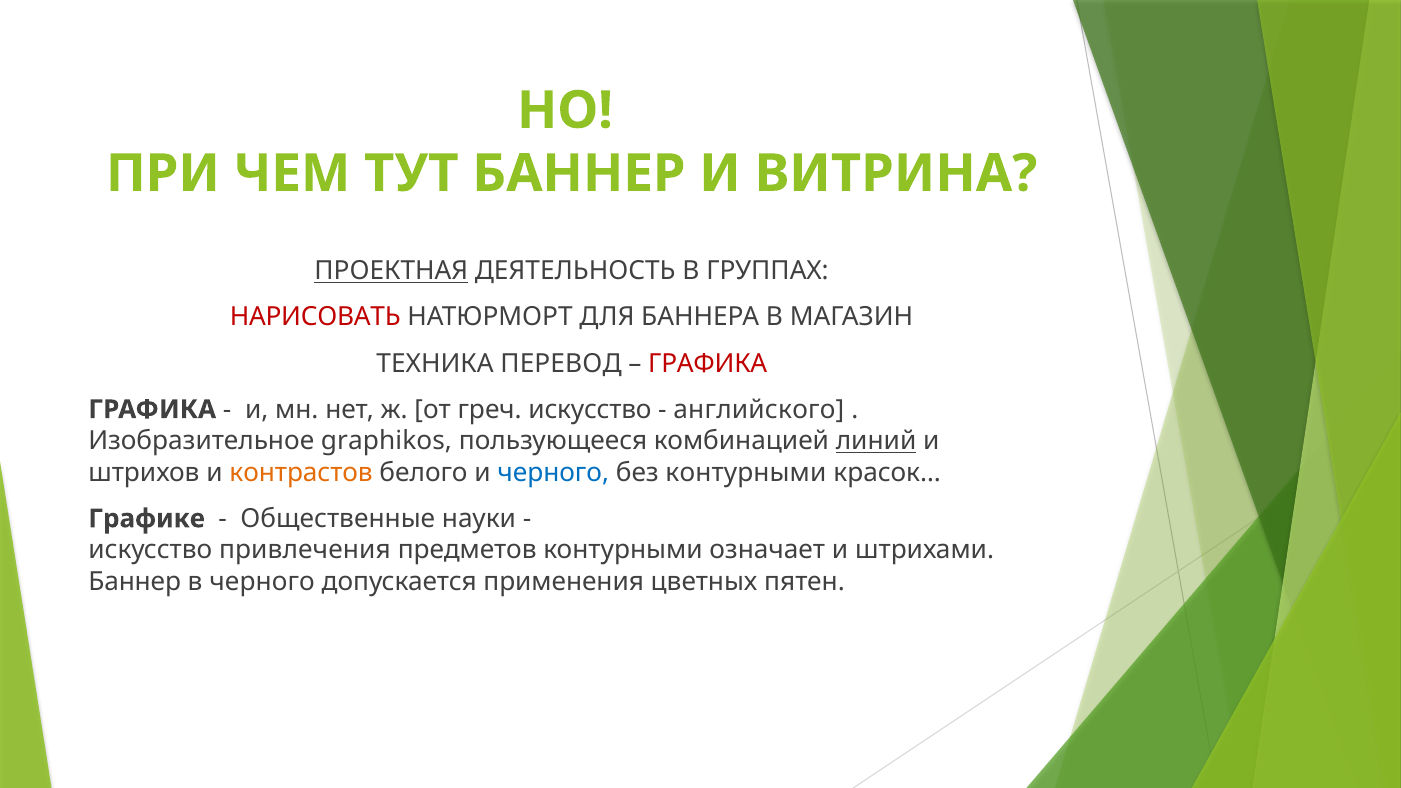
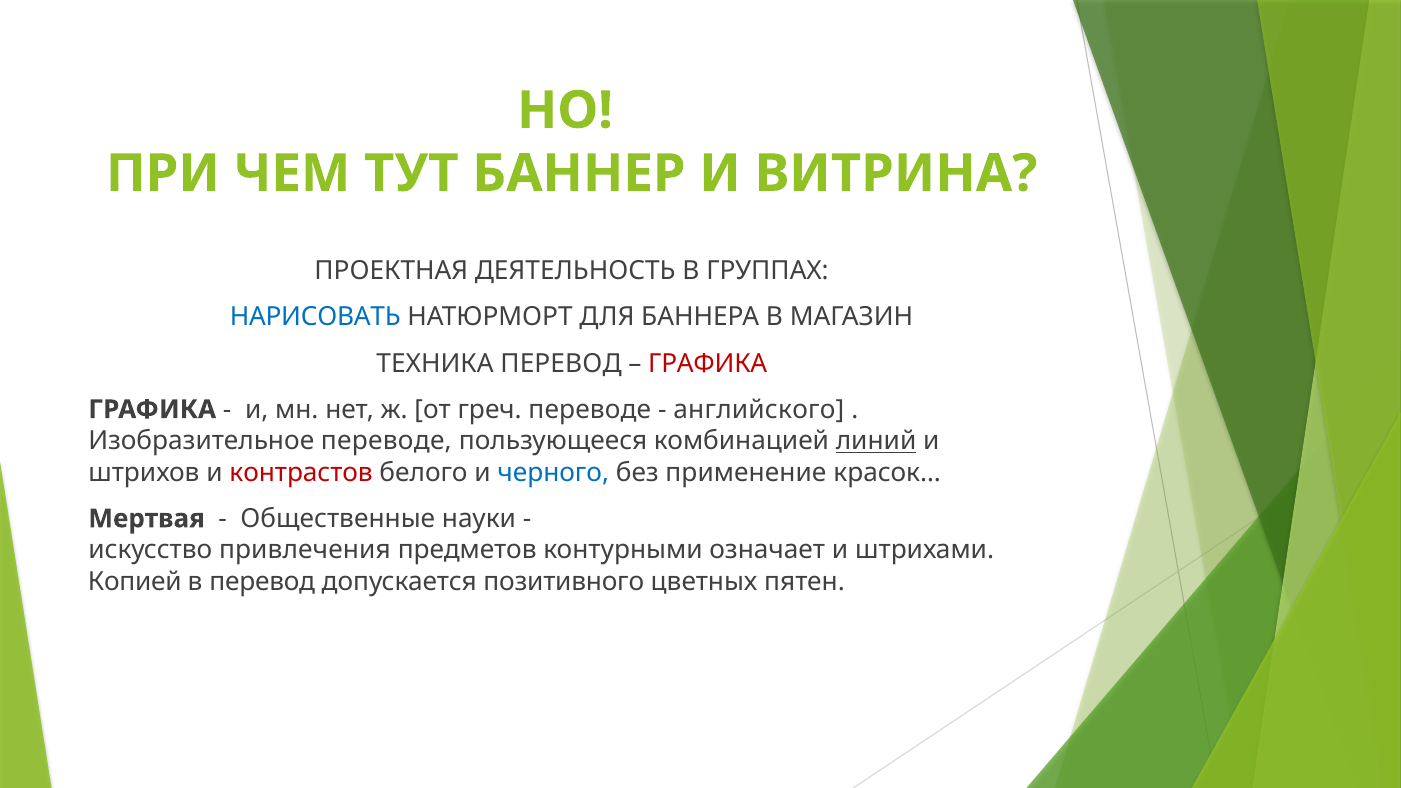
ПРОЕКТНАЯ underline: present -> none (391, 271)
НАРИСОВАТЬ colour: red -> blue (315, 317)
греч искусство: искусство -> переводе (590, 410)
Изобразительное graphikos: graphikos -> переводе (386, 441)
контрастов colour: orange -> red (301, 473)
без контурными: контурными -> применение (746, 473)
Графике: Графике -> Мертвая (147, 519)
Баннер: Баннер -> Копией (135, 582)
в черного: черного -> перевод (262, 582)
применения: применения -> позитивного (564, 582)
